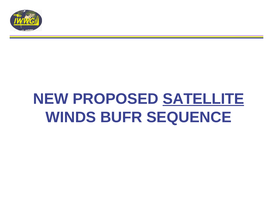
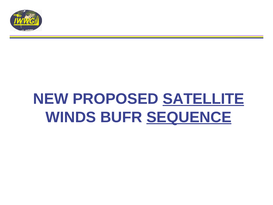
SEQUENCE underline: none -> present (189, 117)
